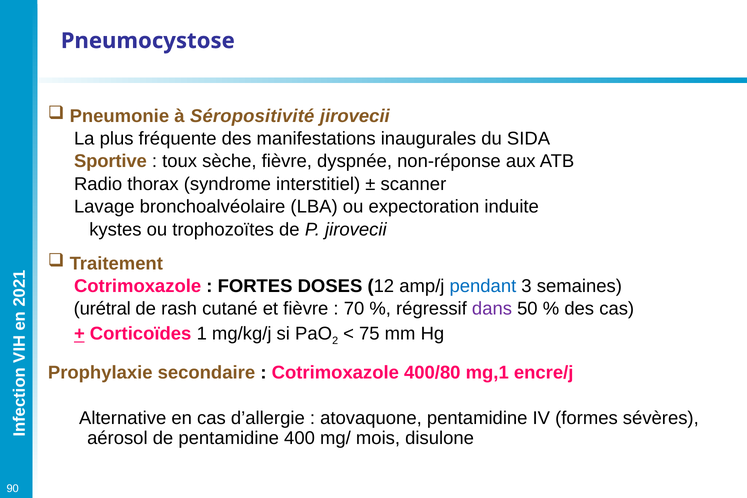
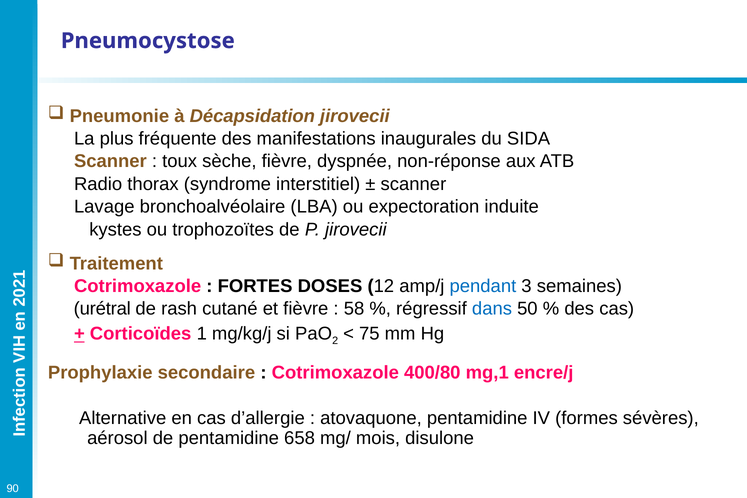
Séropositivité: Séropositivité -> Décapsidation (252, 116)
Sportive: Sportive -> Scanner (110, 161)
70: 70 -> 58 (354, 309)
dans colour: purple -> blue (492, 309)
400: 400 -> 658 (300, 438)
